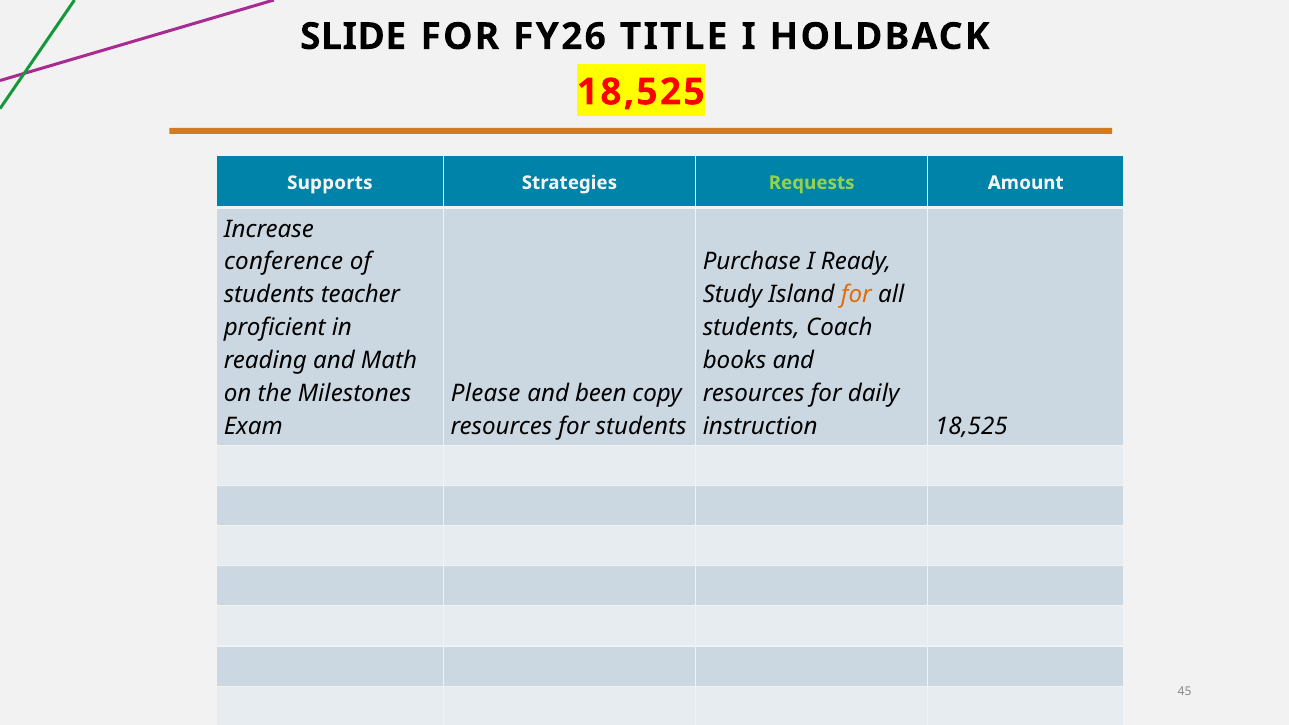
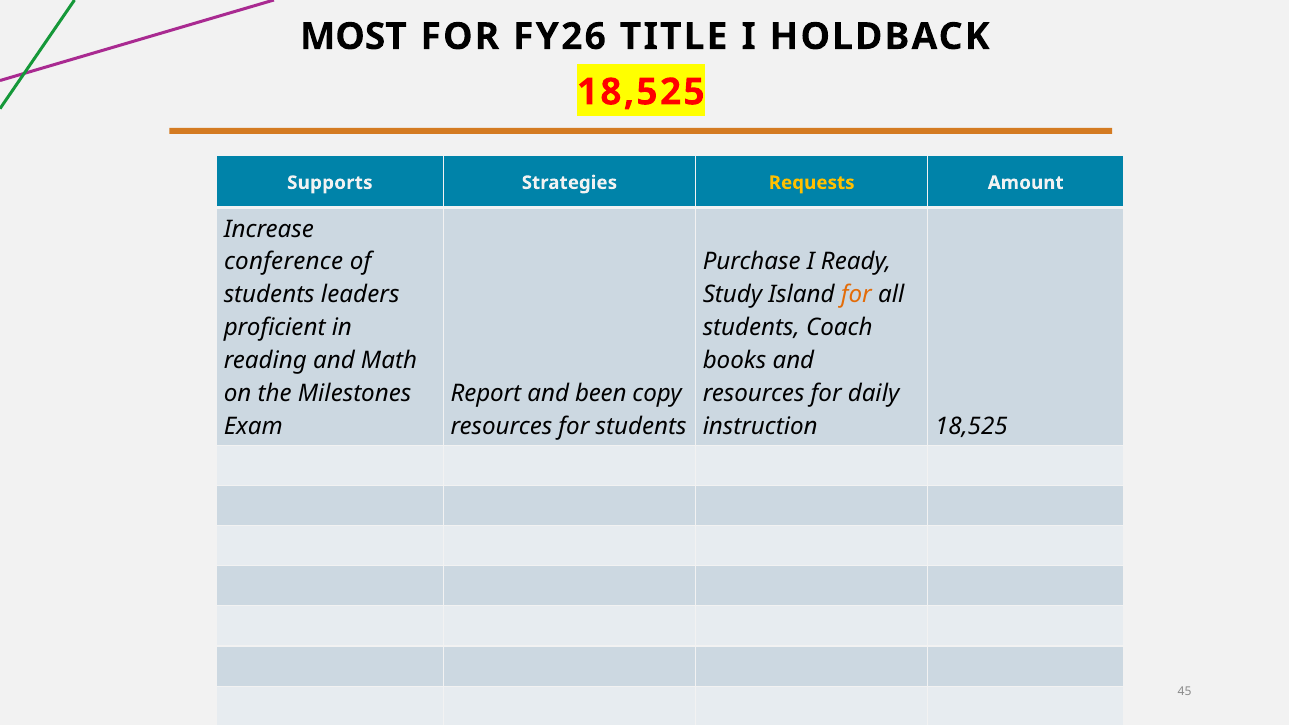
SLIDE: SLIDE -> MOST (353, 37)
Requests colour: light green -> yellow (812, 183)
teacher: teacher -> leaders (360, 295)
Please: Please -> Report (486, 394)
